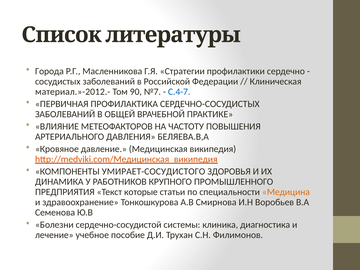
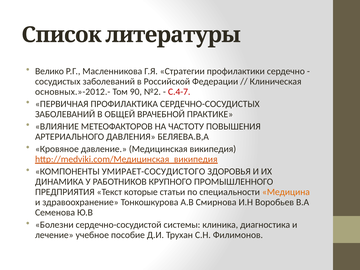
Города: Города -> Велико (49, 71)
материал.»-2012.-: материал.»-2012.- -> основных.»-2012.- (73, 92)
№7: №7 -> №2 (152, 92)
С.4-7 colour: blue -> red (179, 92)
